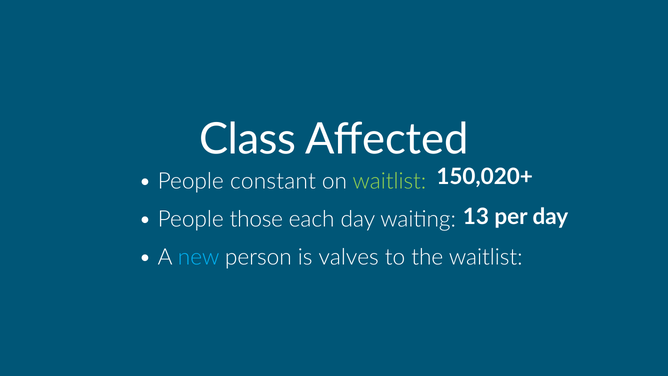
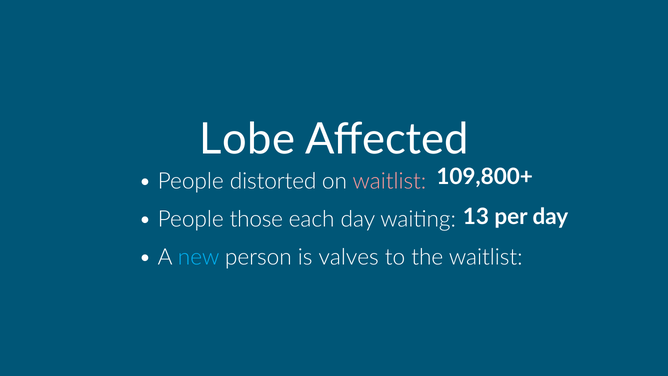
Class: Class -> Lobe (247, 140)
150,020+: 150,020+ -> 109,800+ (485, 177)
constant: constant -> distorted (273, 181)
waitlist colour: light green -> pink (389, 181)
